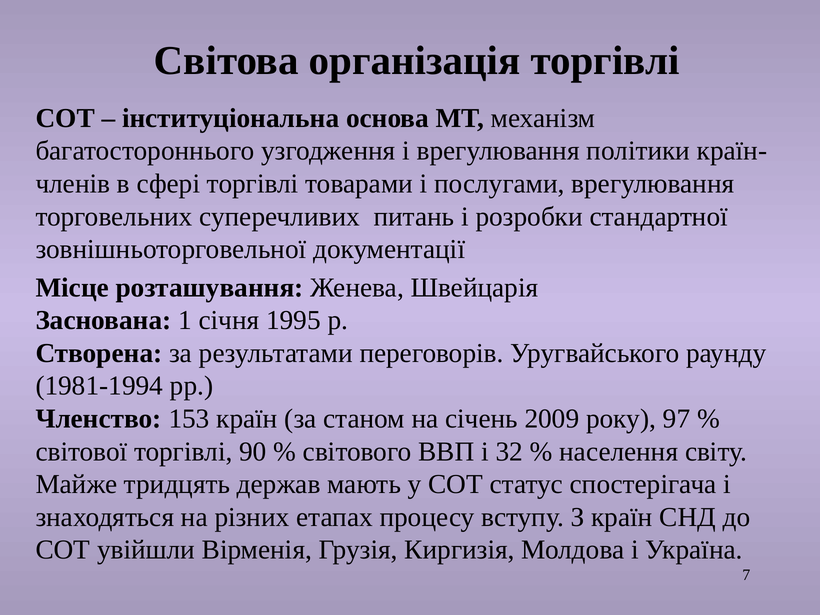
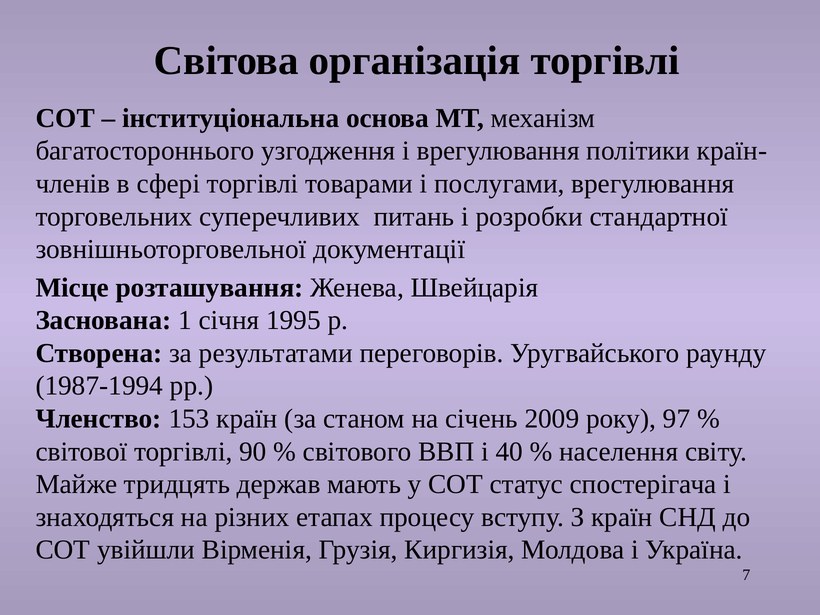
1981-1994: 1981-1994 -> 1987-1994 (99, 386)
32: 32 -> 40 (509, 452)
